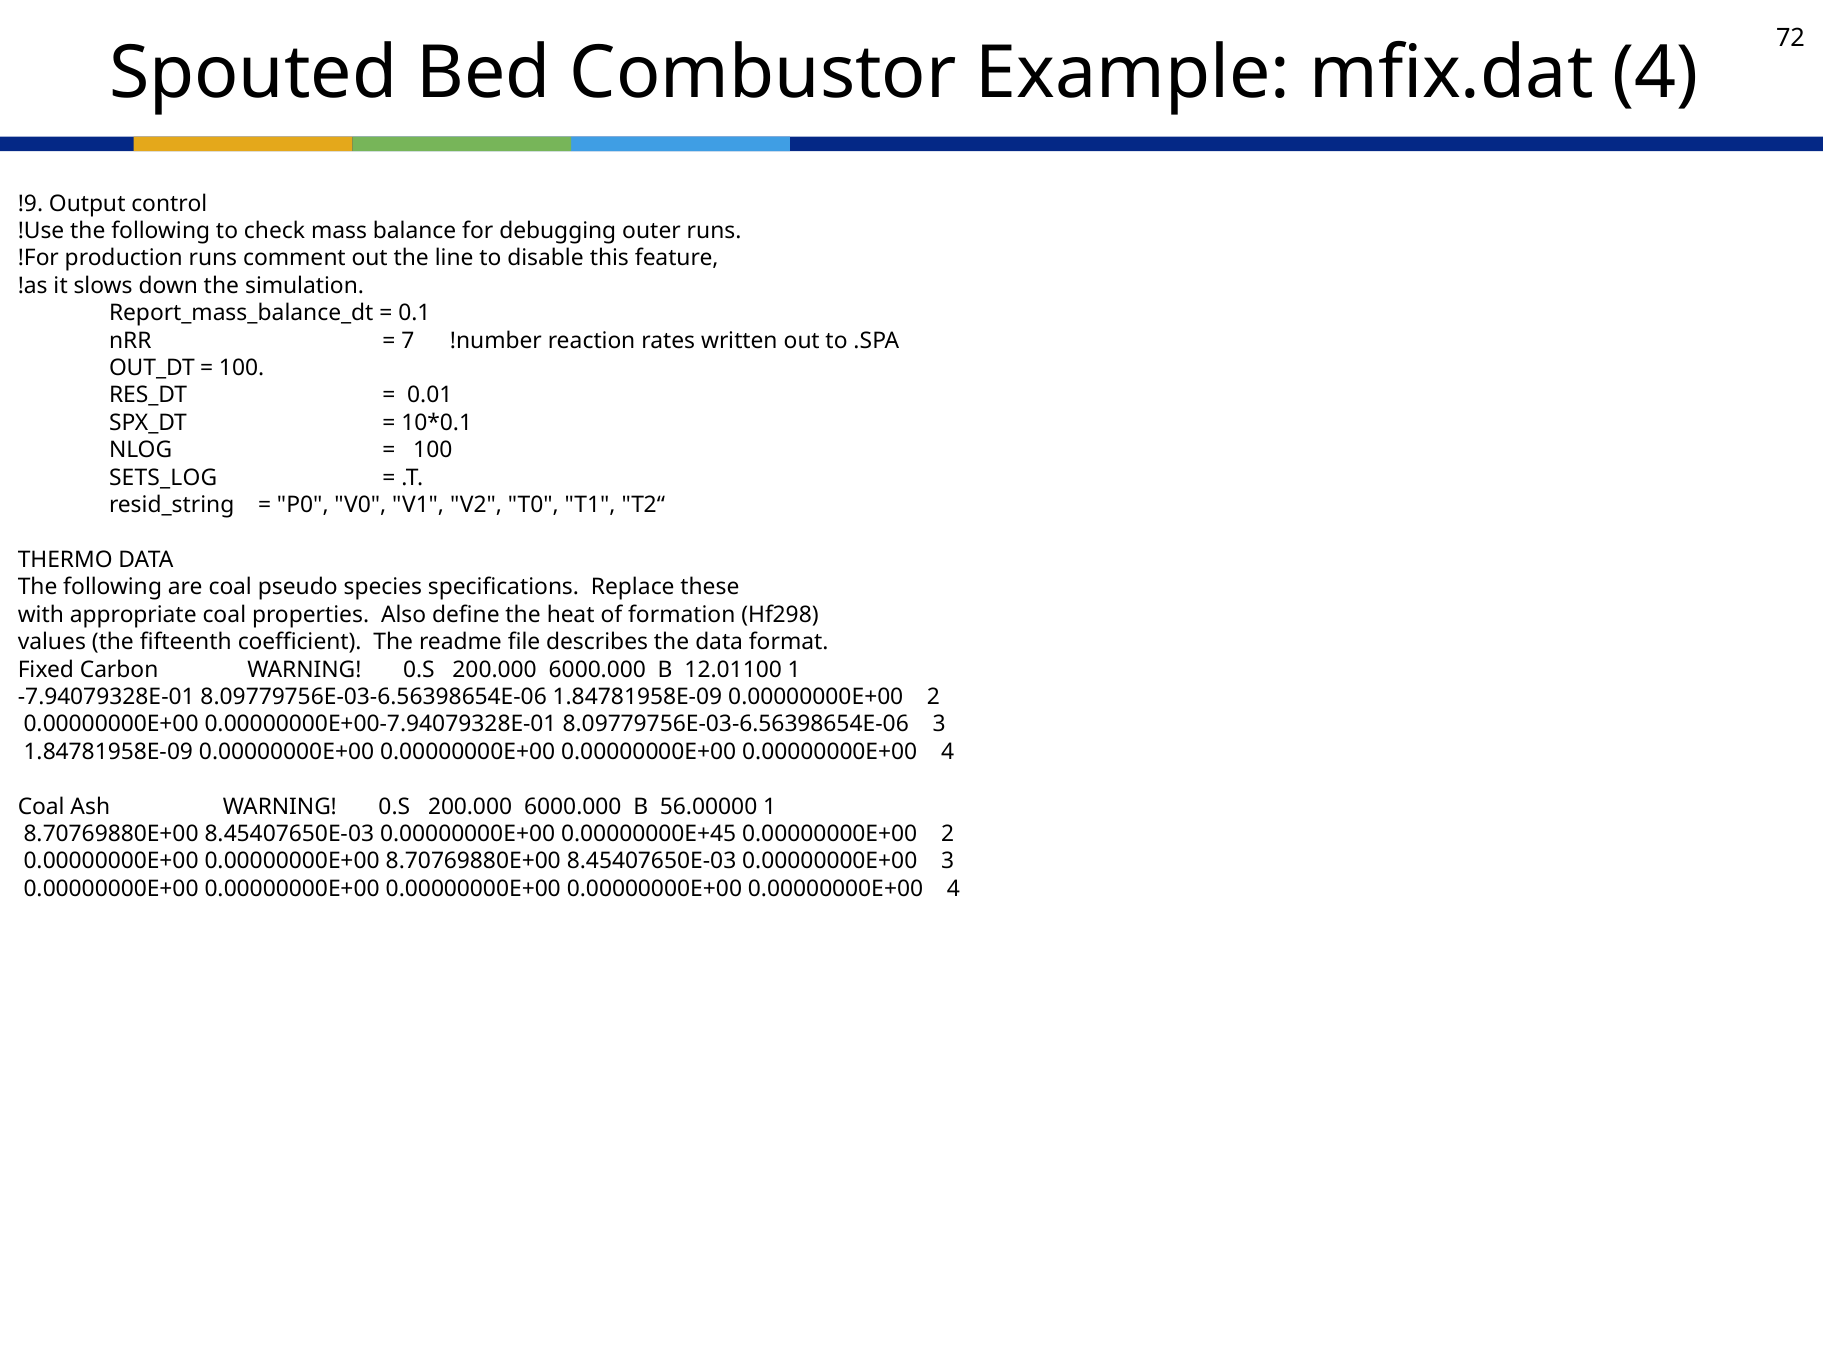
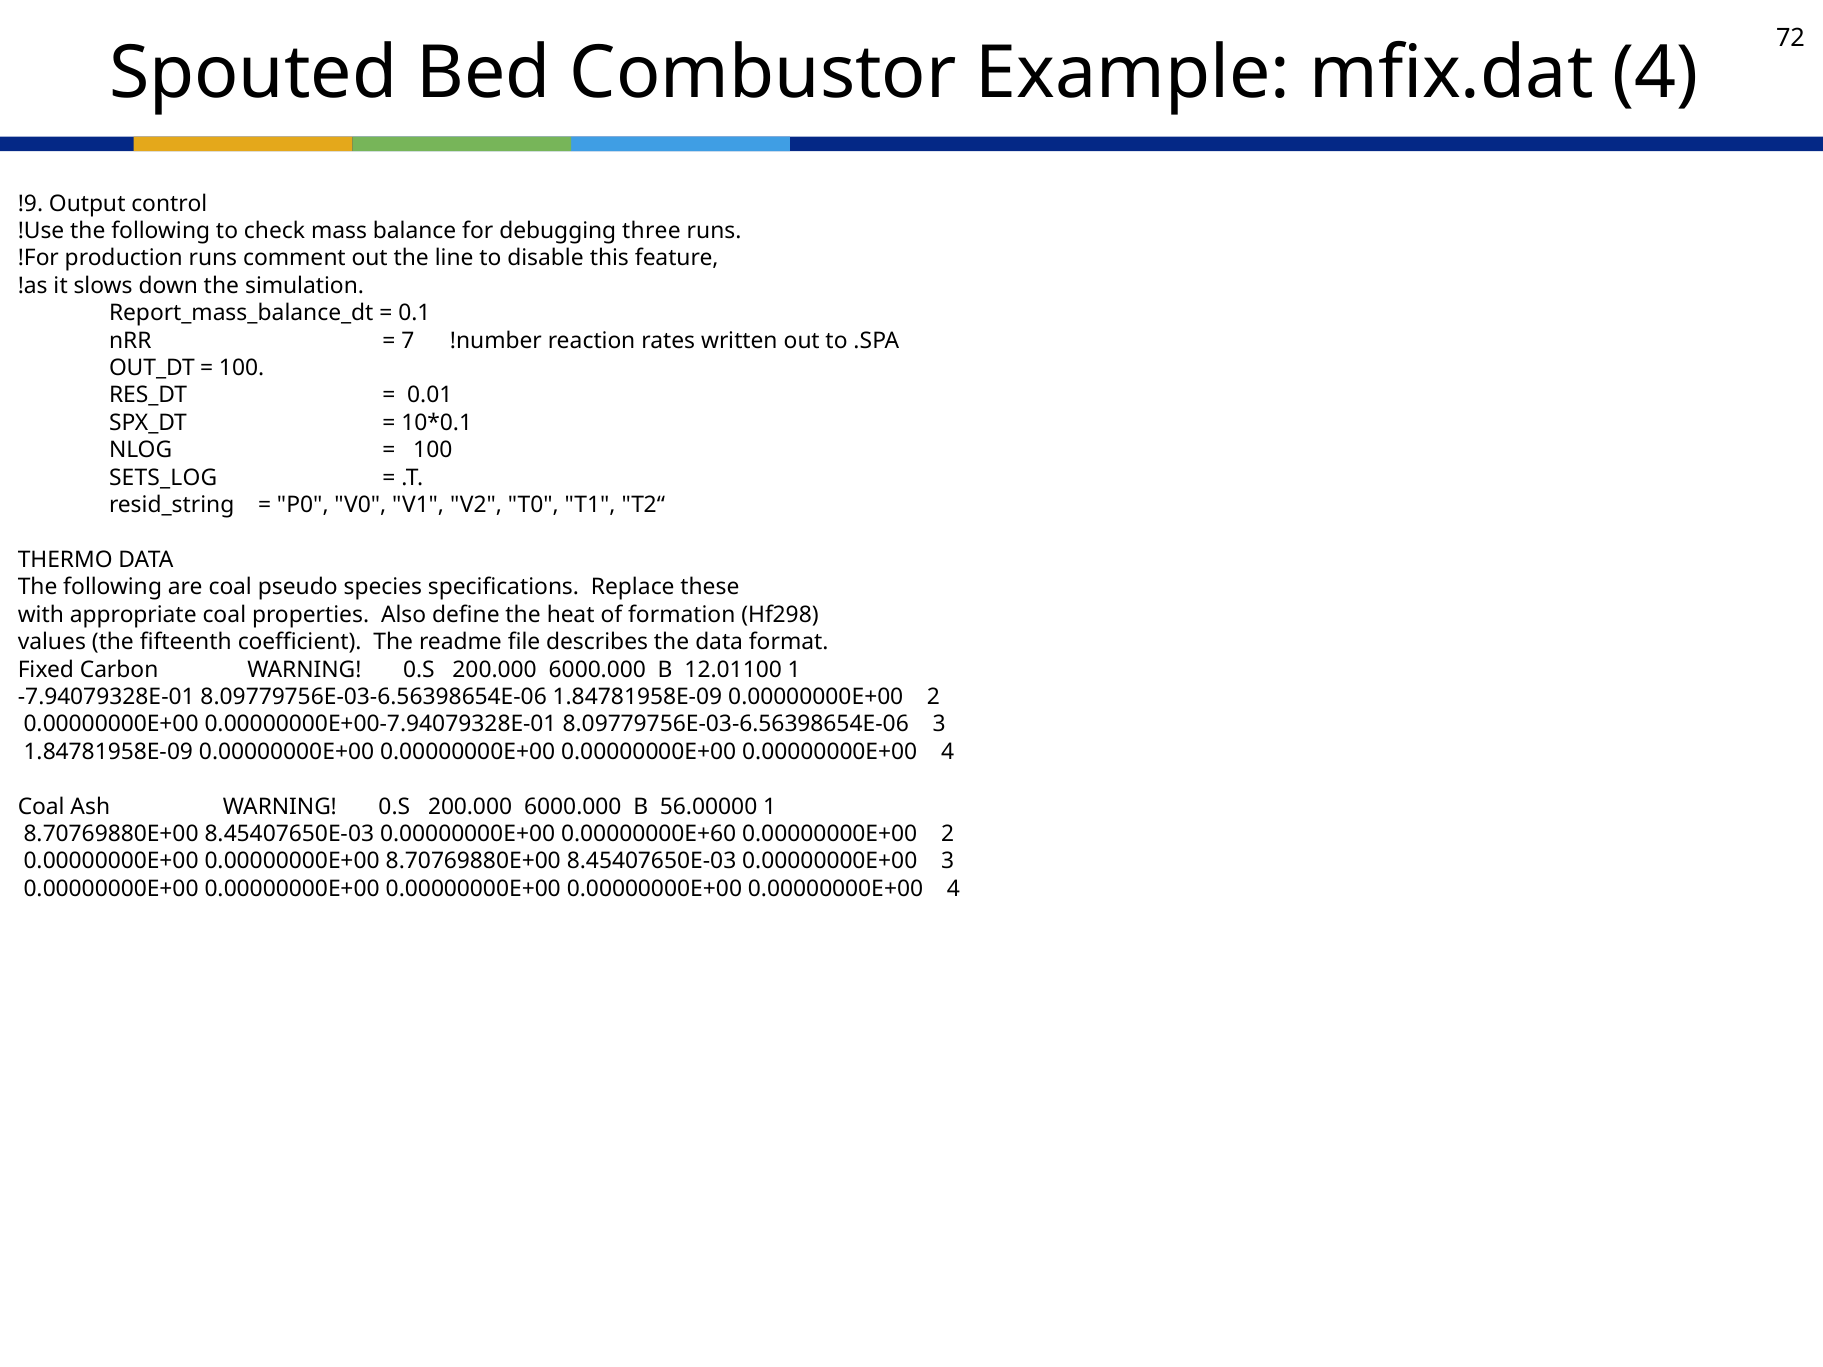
outer: outer -> three (651, 231)
0.00000000E+45: 0.00000000E+45 -> 0.00000000E+60 (649, 834)
